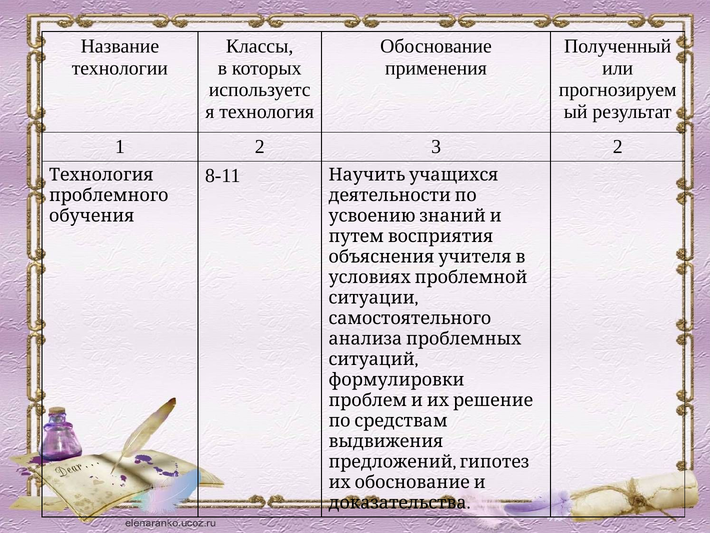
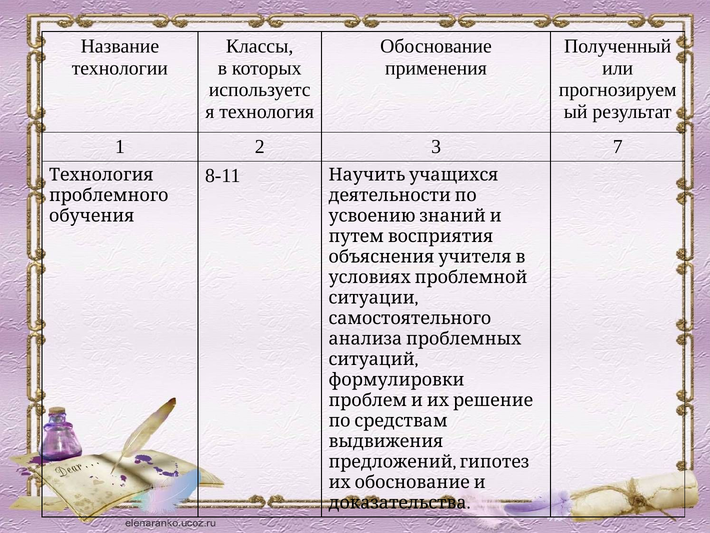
3 2: 2 -> 7 (618, 147)
